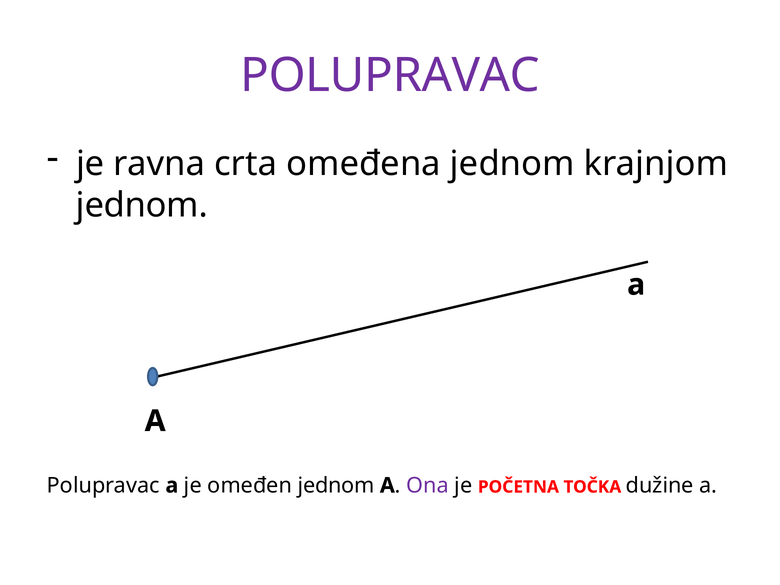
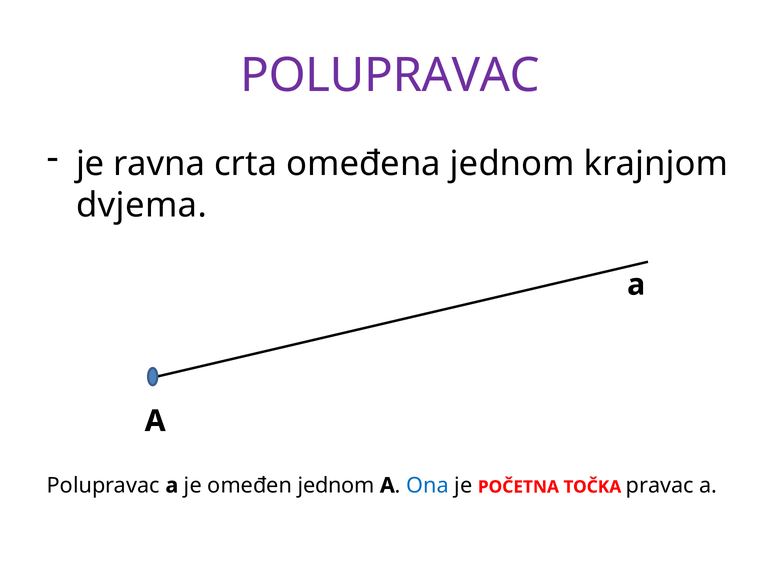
jednom: jednom -> dvjema (142, 205)
Ona colour: purple -> blue (428, 485)
dužine: dužine -> pravac (660, 485)
